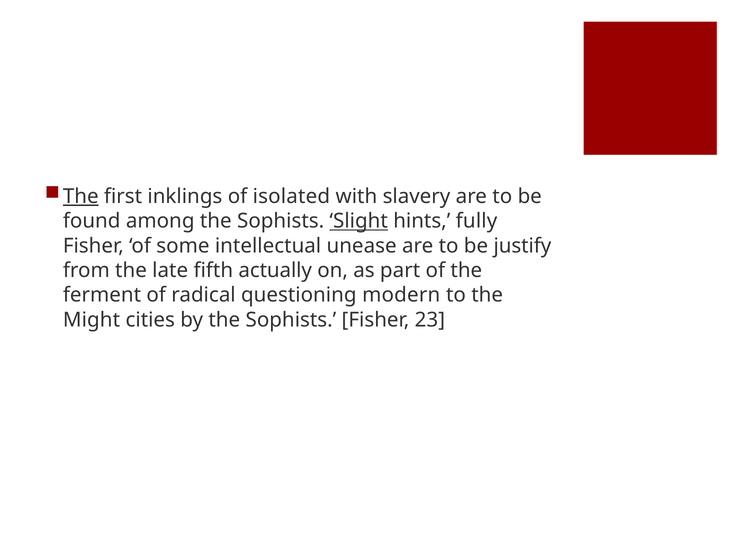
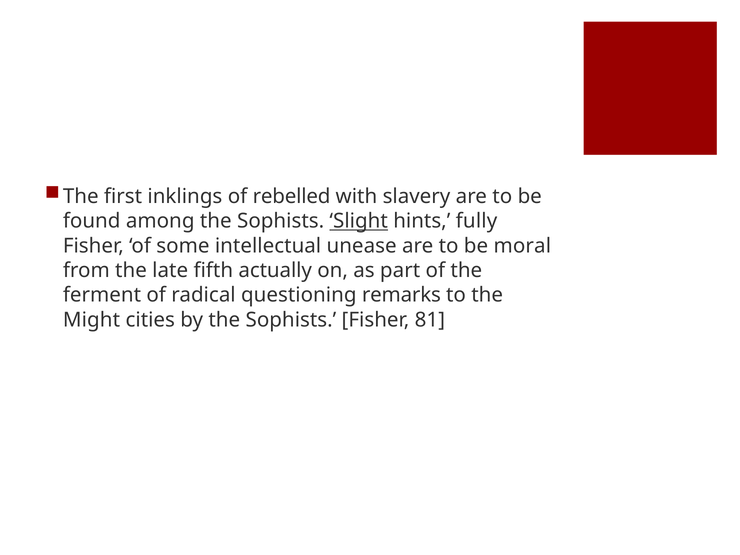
The underline: present -> none (81, 196)
isolated: isolated -> rebelled (292, 196)
justify: justify -> moral (522, 246)
modern: modern -> remarks (401, 295)
23: 23 -> 81 (430, 320)
